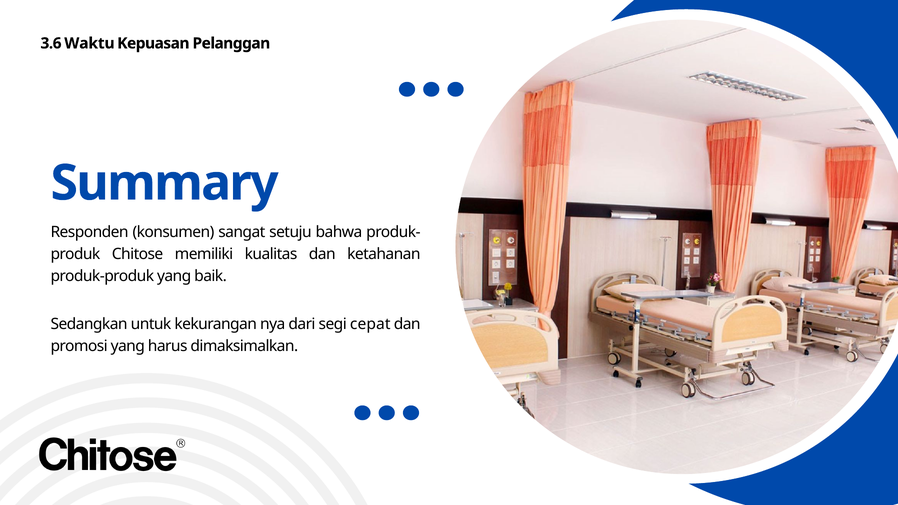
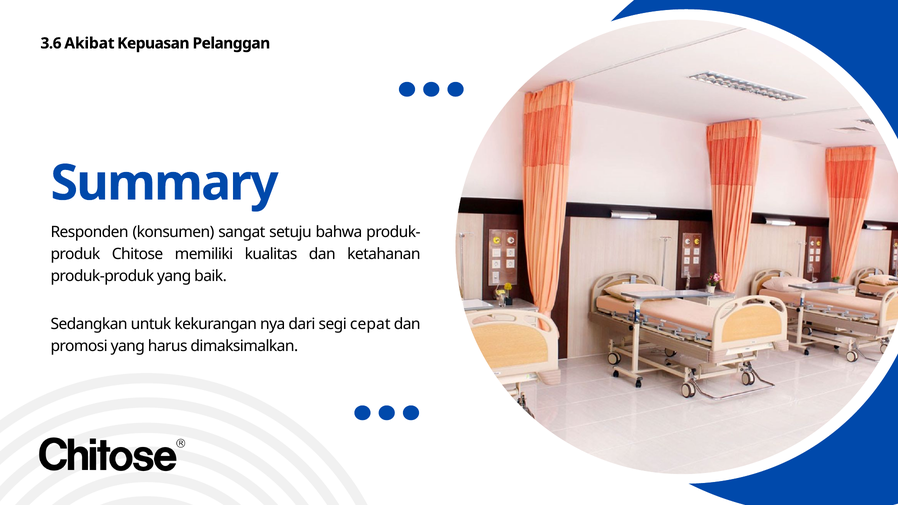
Waktu: Waktu -> Akibat (89, 43)
